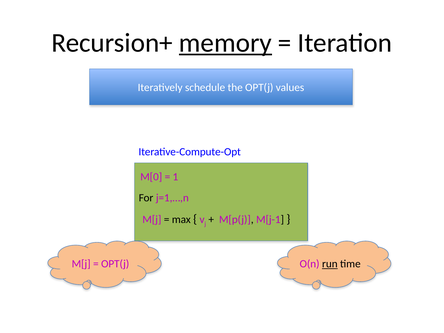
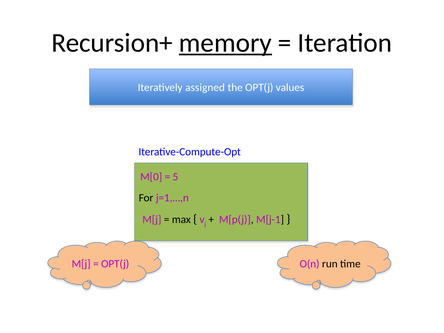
schedule: schedule -> assigned (205, 88)
1: 1 -> 5 (175, 177)
run underline: present -> none (330, 264)
